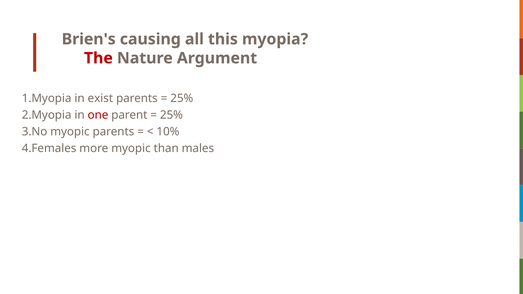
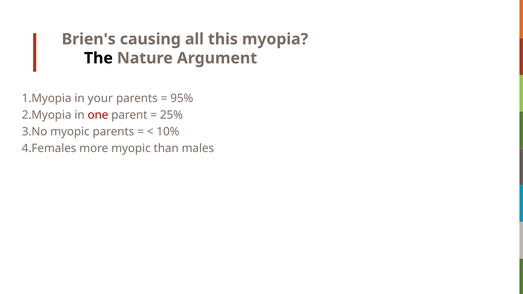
The colour: red -> black (98, 58)
exist: exist -> your (100, 98)
25%: 25% -> 95% (182, 98)
